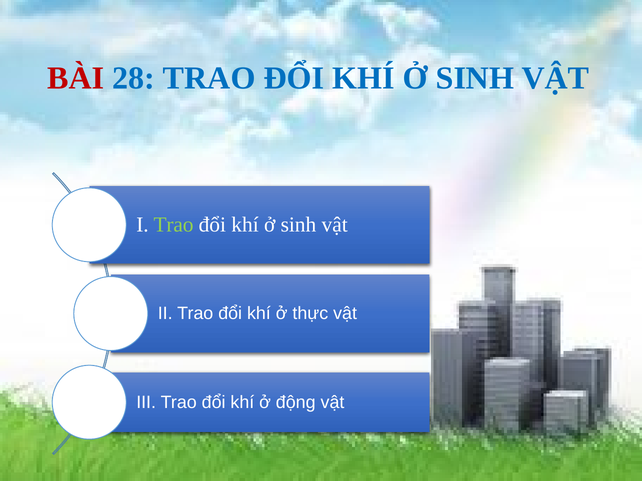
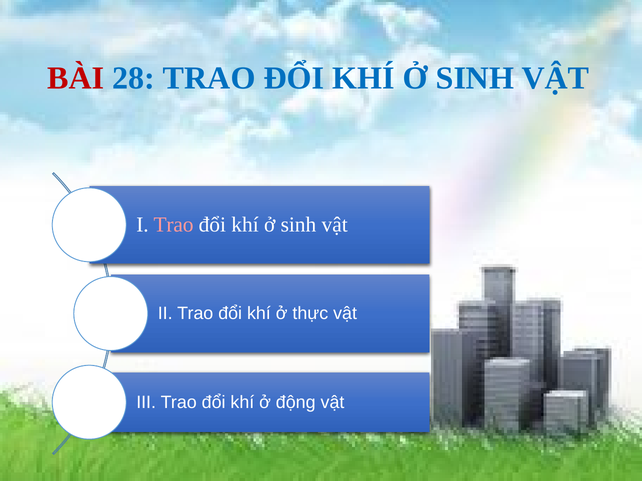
Trao colour: light green -> pink (174, 225)
